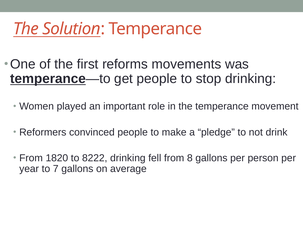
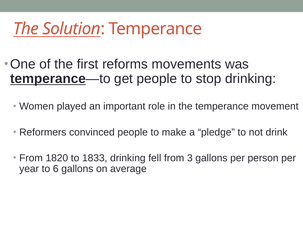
8222: 8222 -> 1833 (95, 158)
8: 8 -> 3 (190, 158)
7: 7 -> 6 (56, 169)
